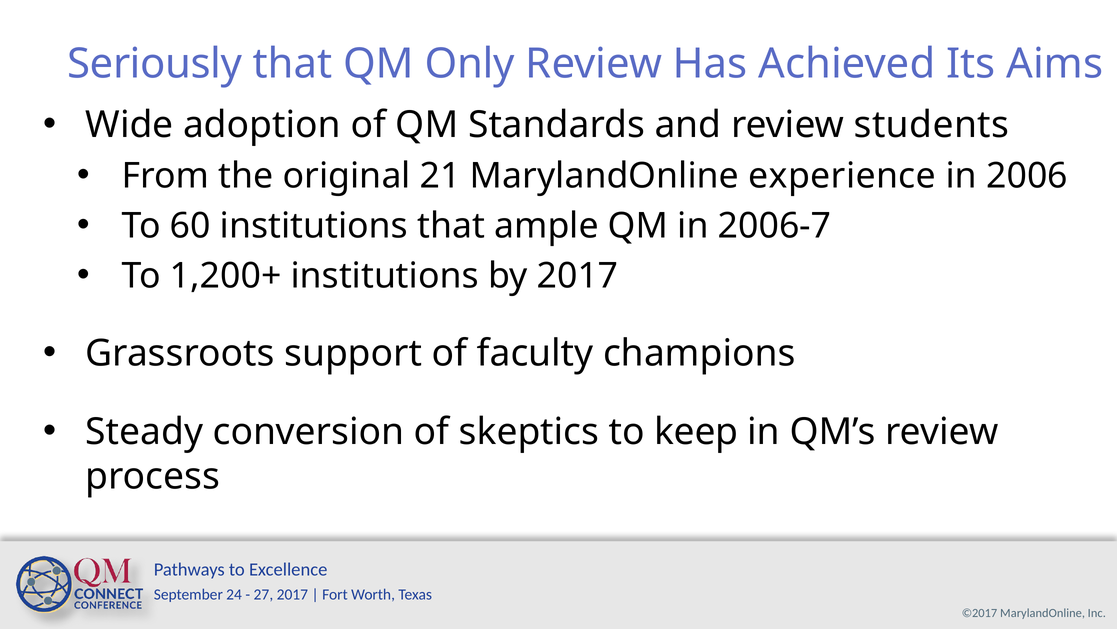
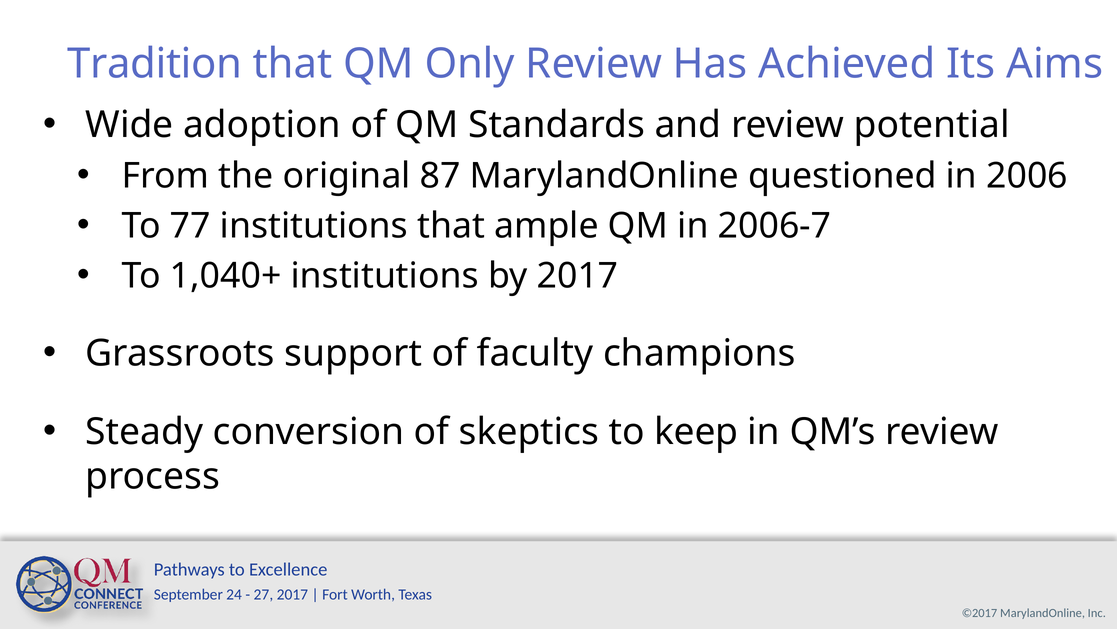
Seriously: Seriously -> Tradition (155, 64)
students: students -> potential (932, 125)
21: 21 -> 87 (440, 176)
experience: experience -> questioned (842, 176)
60: 60 -> 77 (190, 226)
1,200+: 1,200+ -> 1,040+ (226, 276)
